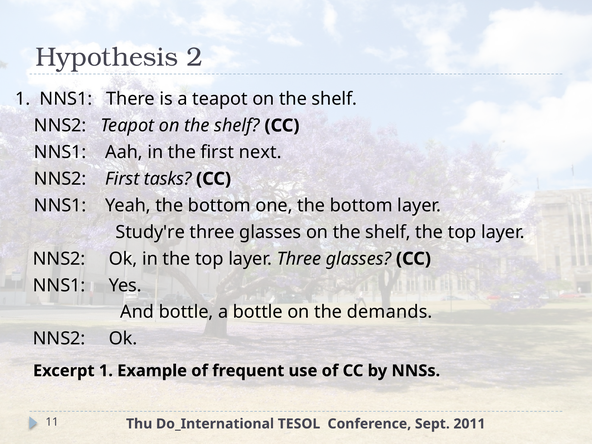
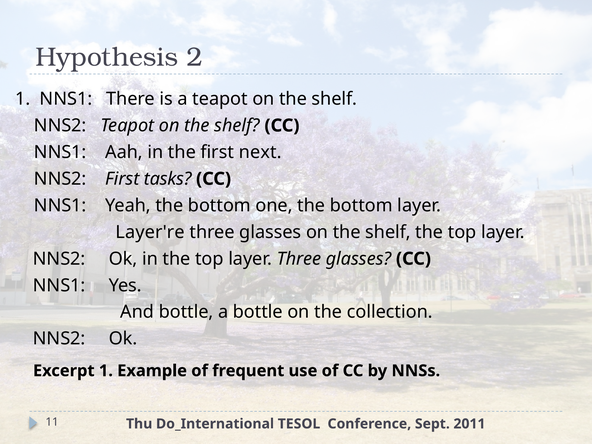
Study're: Study're -> Layer're (150, 232)
demands: demands -> collection (390, 312)
